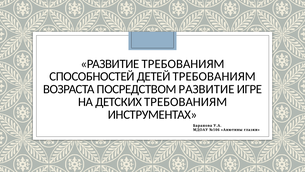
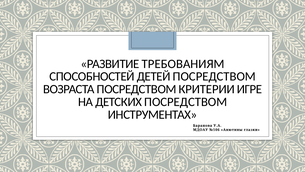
ДЕТЕЙ ТРЕБОВАНИЯМ: ТРЕБОВАНИЯМ -> ПОСРЕДСТВОМ (214, 76)
ПОСРЕДСТВОМ РАЗВИТИЕ: РАЗВИТИЕ -> КРИТЕРИИ (207, 89)
ДЕТСКИХ ТРЕБОВАНИЯМ: ТРЕБОВАНИЯМ -> ПОСРЕДСТВОМ (186, 102)
